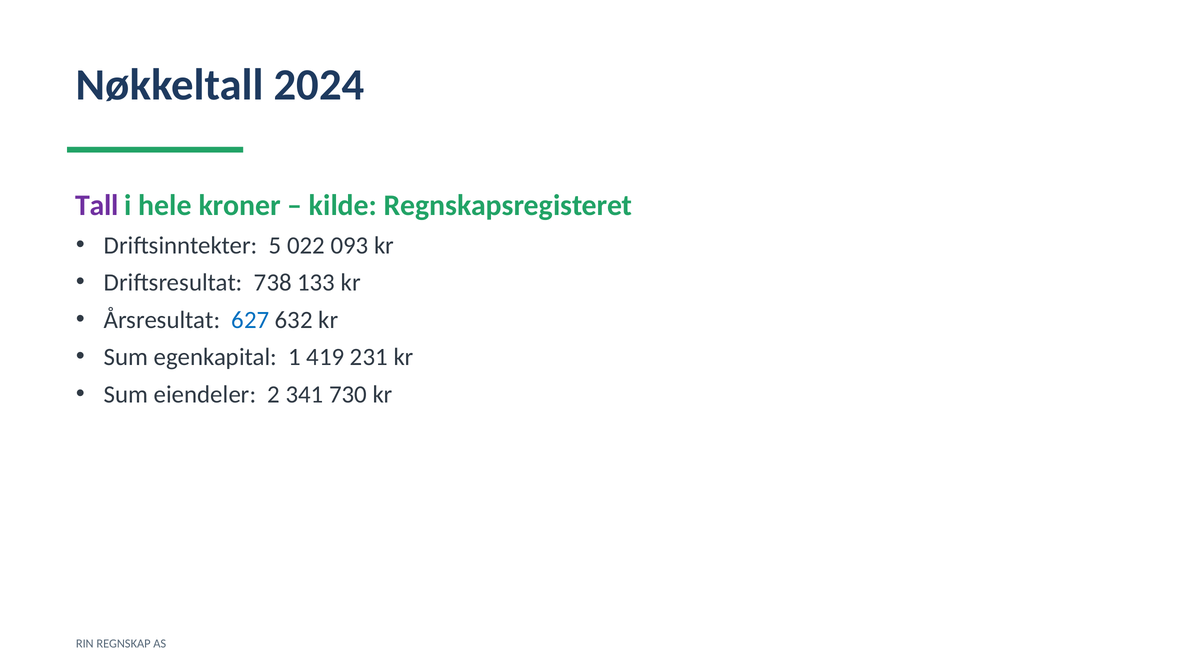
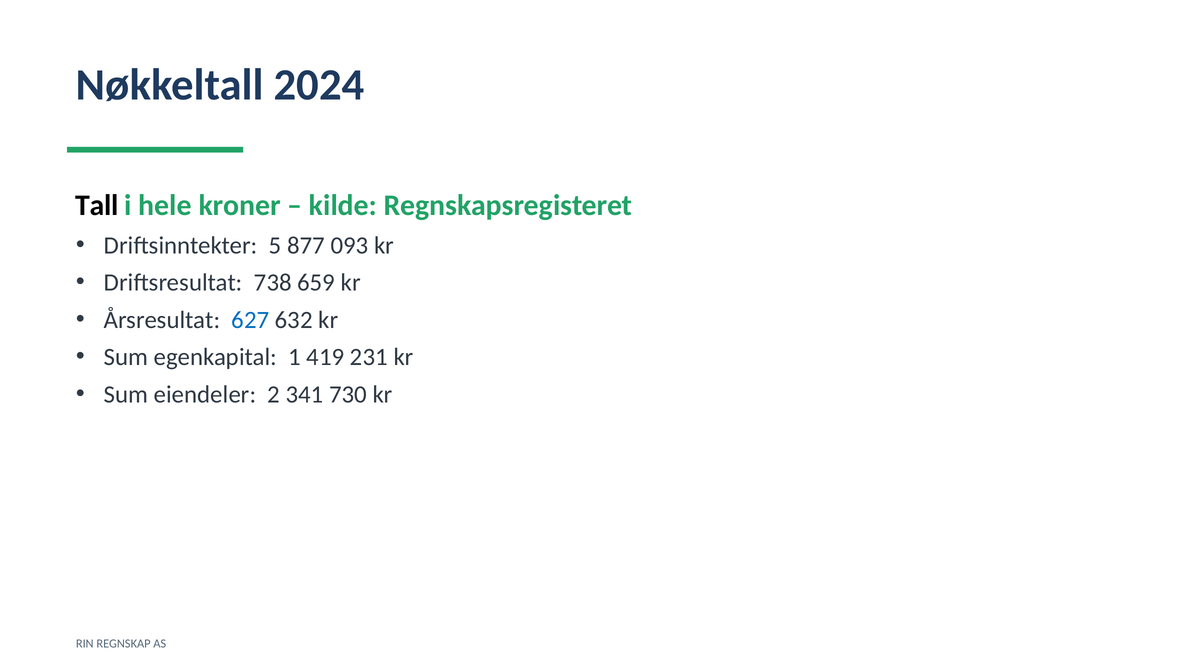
Tall colour: purple -> black (97, 205)
022: 022 -> 877 (306, 245)
133: 133 -> 659 (316, 283)
